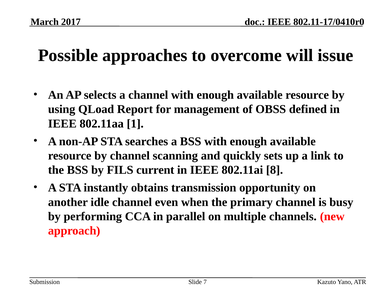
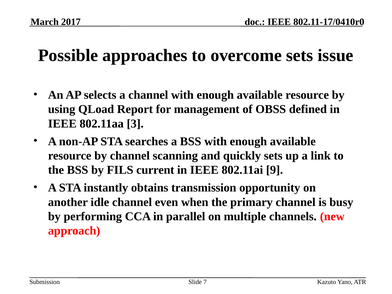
overcome will: will -> sets (300, 55)
1: 1 -> 3 (135, 124)
8: 8 -> 9 (275, 170)
